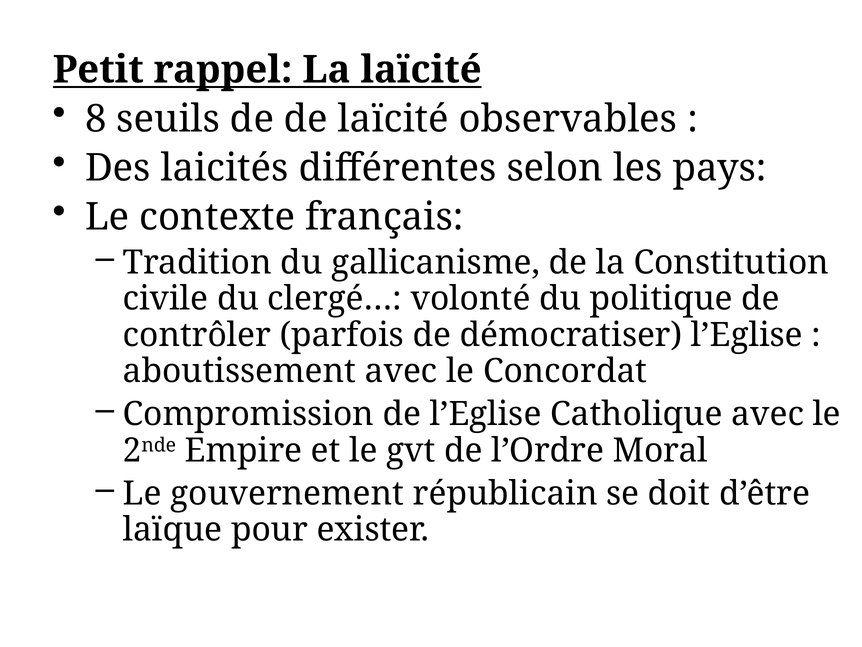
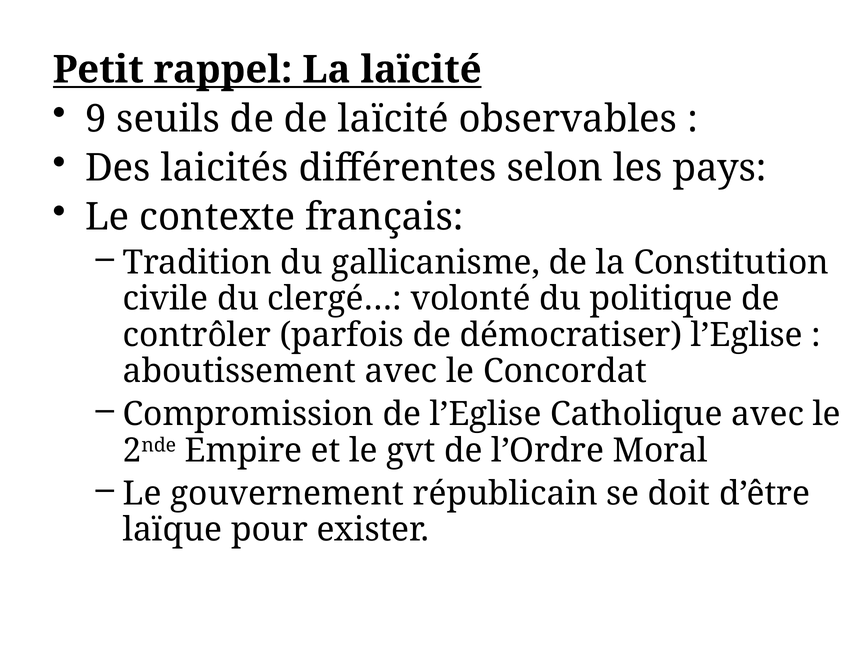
8: 8 -> 9 (96, 119)
